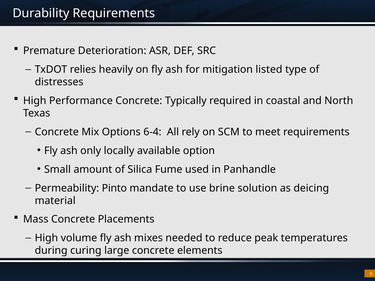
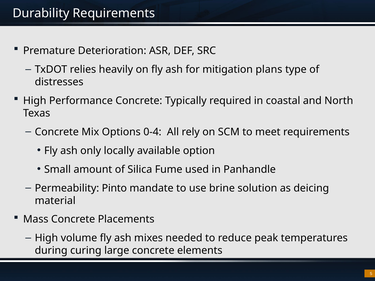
listed: listed -> plans (269, 69)
6-4: 6-4 -> 0-4 (152, 132)
